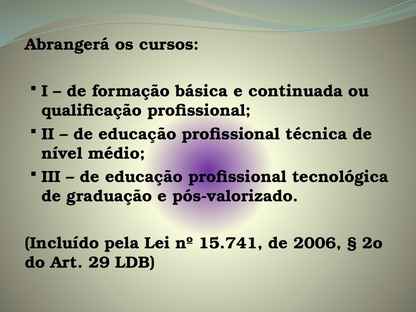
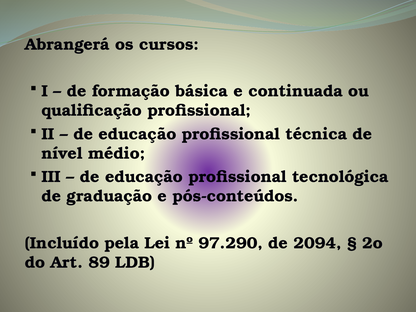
pós-valorizado: pós-valorizado -> pós-conteúdos (235, 196)
15.741: 15.741 -> 97.290 (231, 243)
2006: 2006 -> 2094 (318, 243)
29: 29 -> 89 (99, 262)
